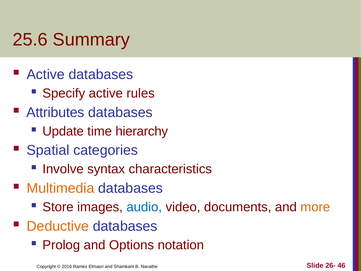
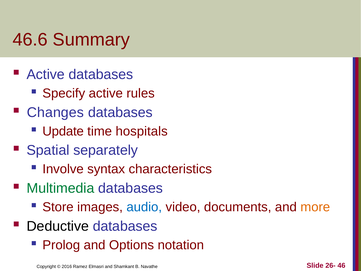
25.6: 25.6 -> 46.6 (30, 40)
Attributes: Attributes -> Changes (55, 112)
hierarchy: hierarchy -> hospitals (142, 131)
categories: categories -> separately (106, 150)
Multimedia colour: orange -> green (60, 188)
Deductive colour: orange -> black (58, 226)
